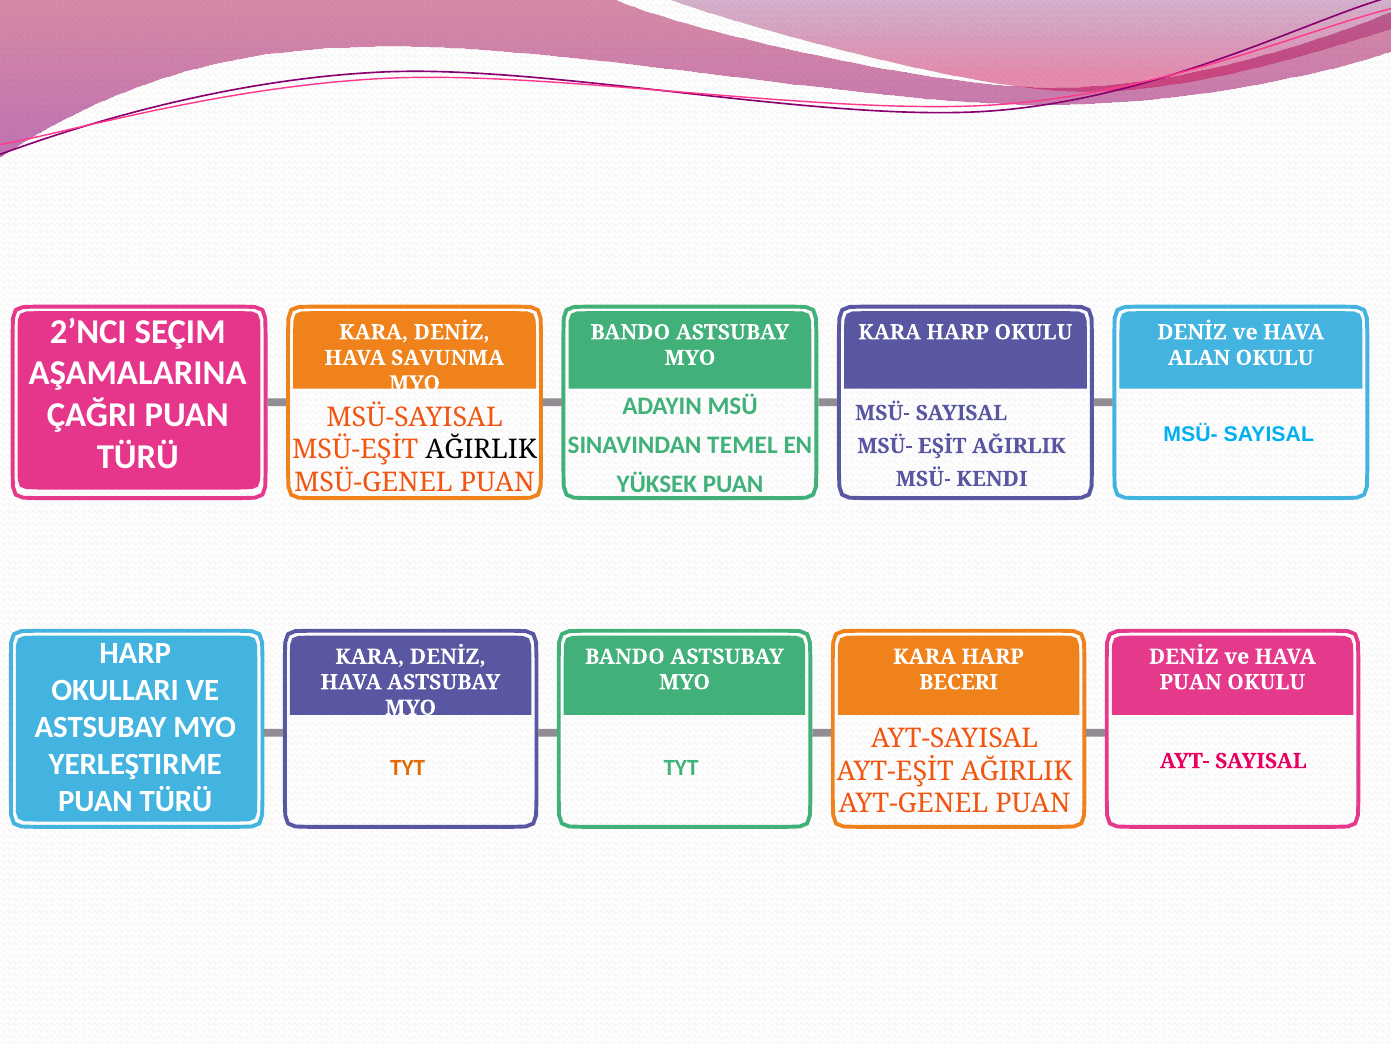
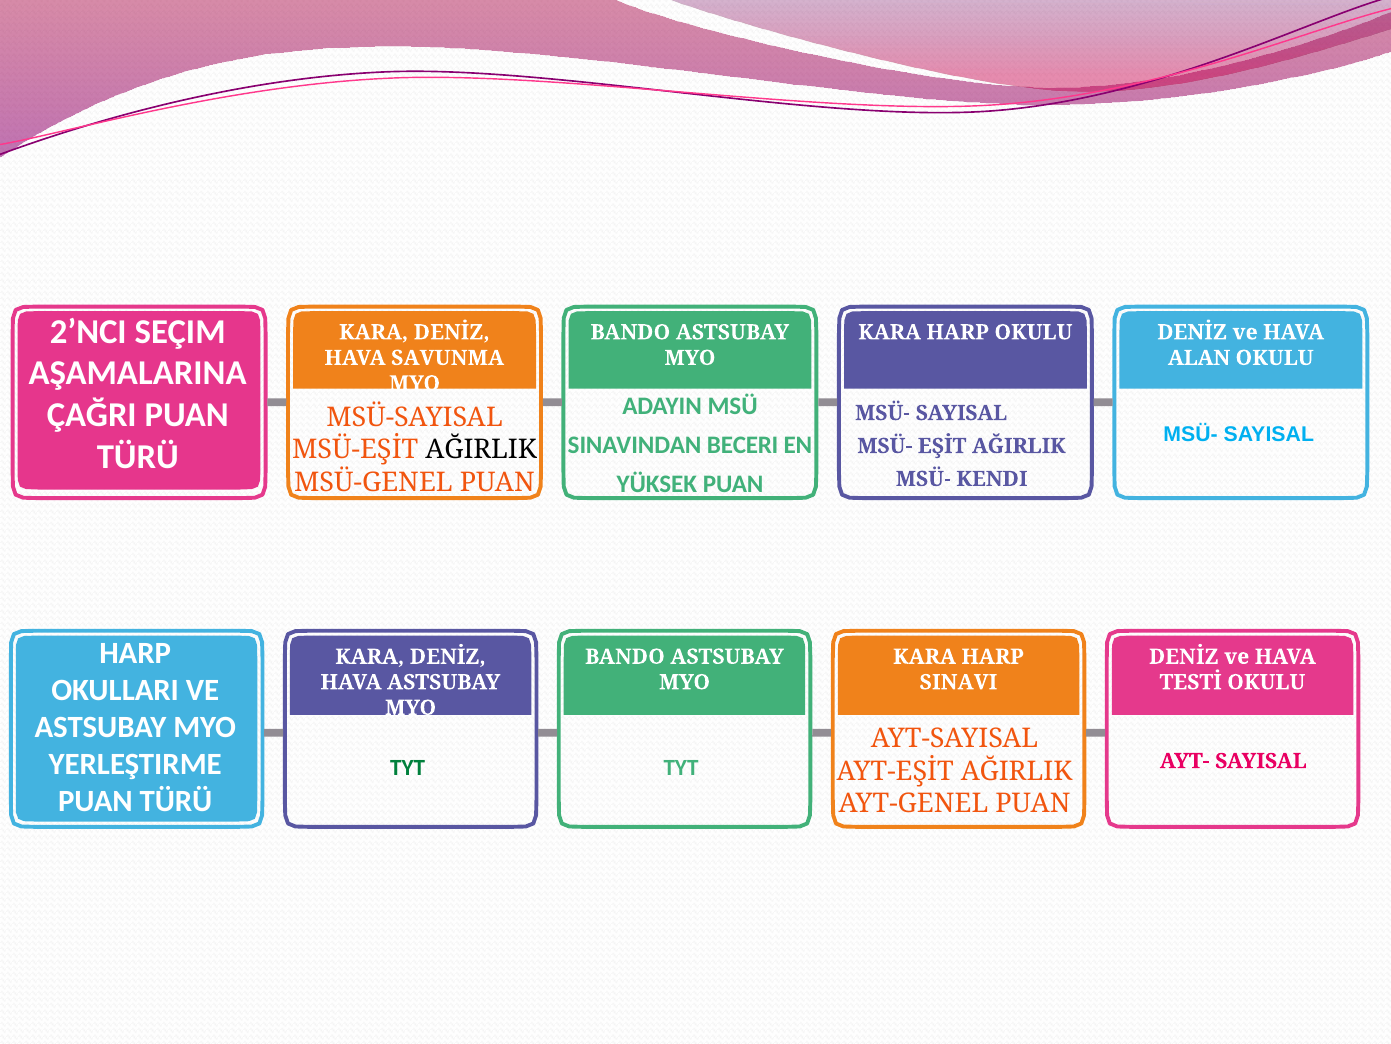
TEMEL: TEMEL -> BECERI (743, 445)
BECERI: BECERI -> SINAVI (958, 682)
PUAN: PUAN -> TESTİ (1191, 682)
TYT colour: orange -> green (408, 767)
